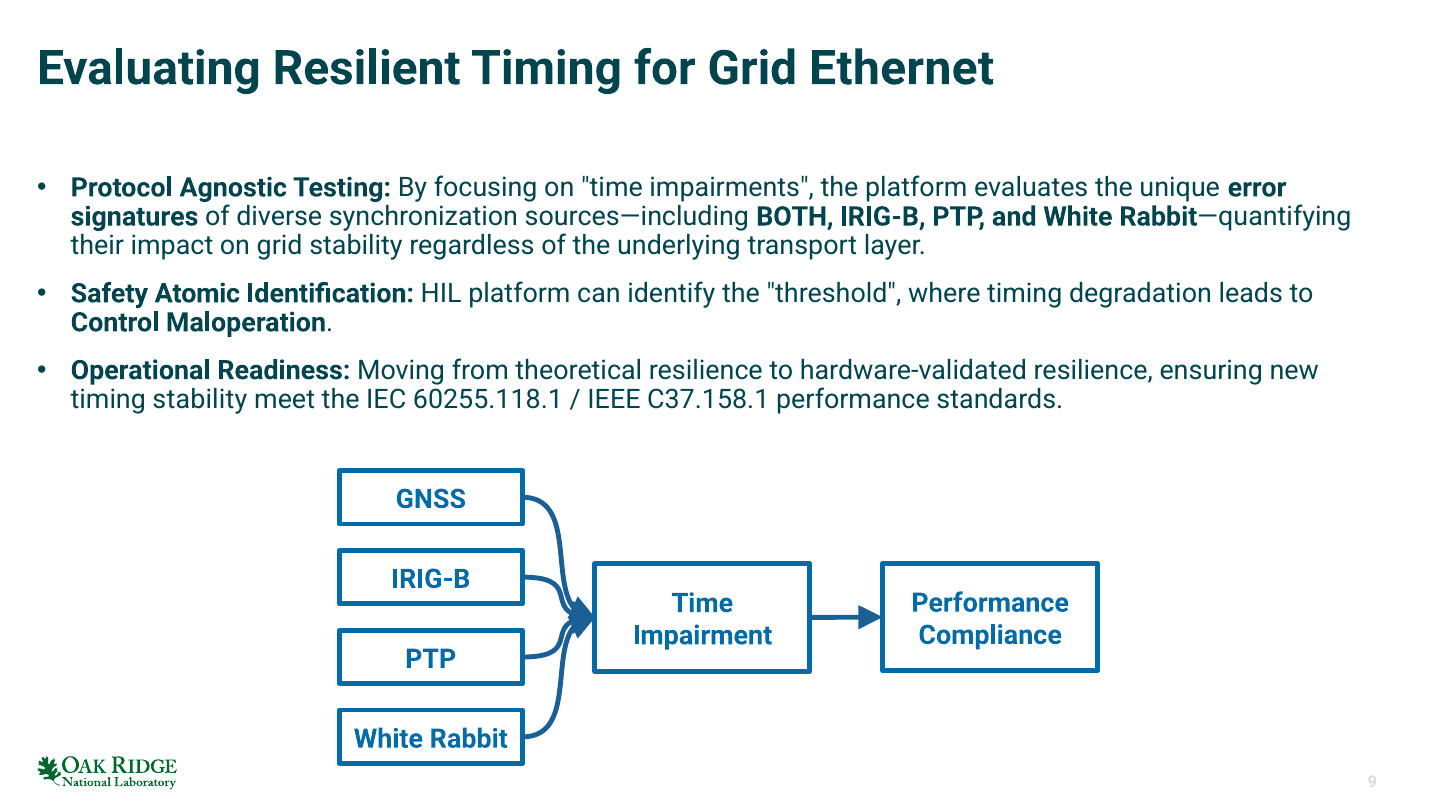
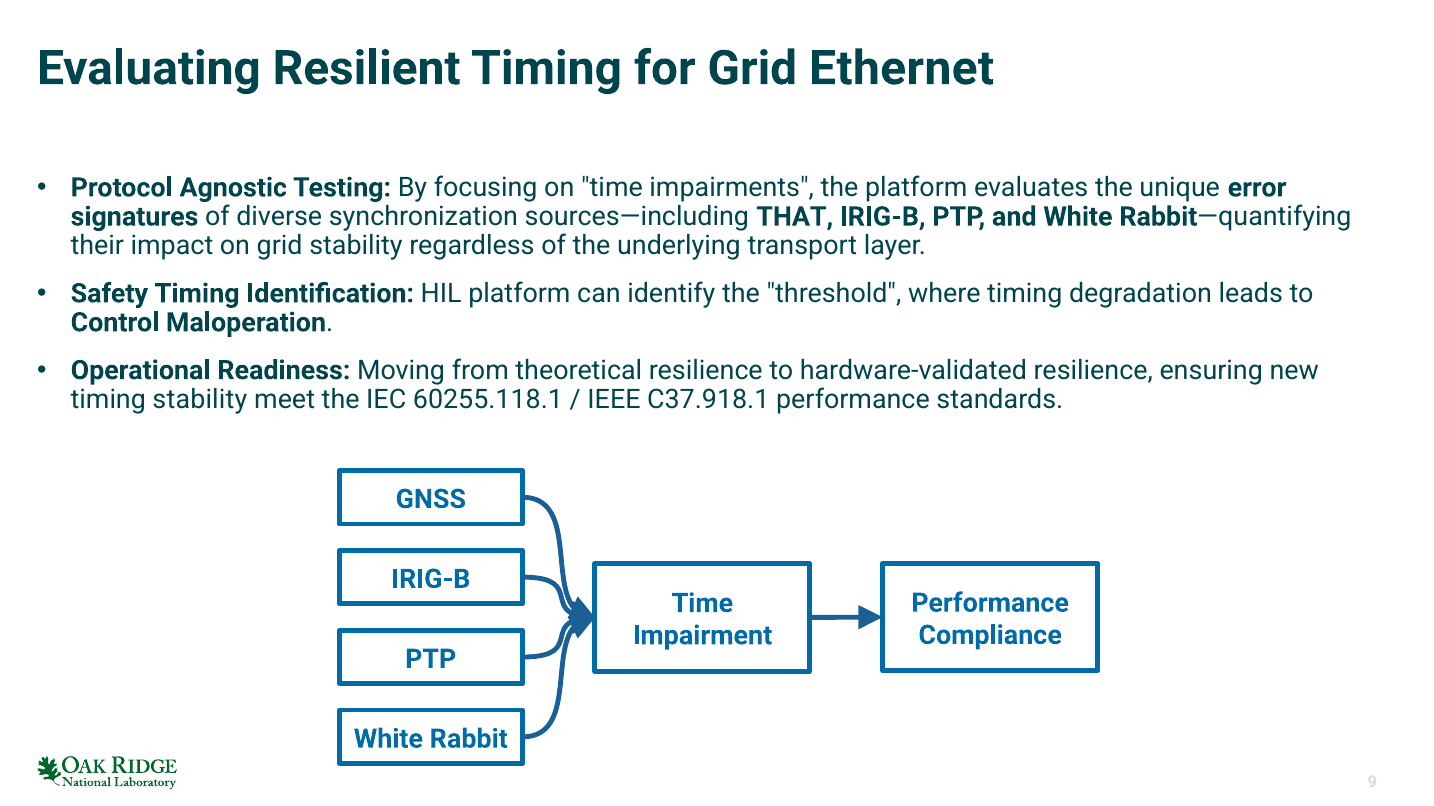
BOTH: BOTH -> THAT (795, 217)
Safety Atomic: Atomic -> Timing (197, 294)
C37.158.1: C37.158.1 -> C37.918.1 (708, 400)
